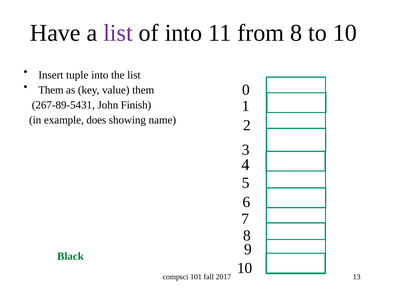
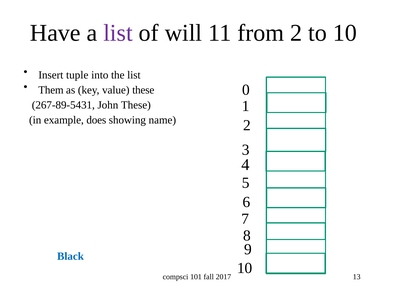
of into: into -> will (183, 33)
from 8: 8 -> 2 (296, 33)
value them: them -> these (143, 90)
John Finish: Finish -> These (136, 105)
Black colour: green -> blue (70, 256)
